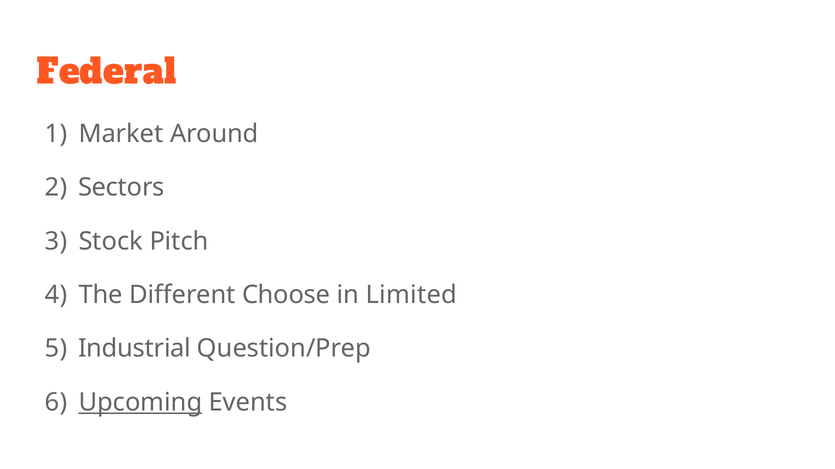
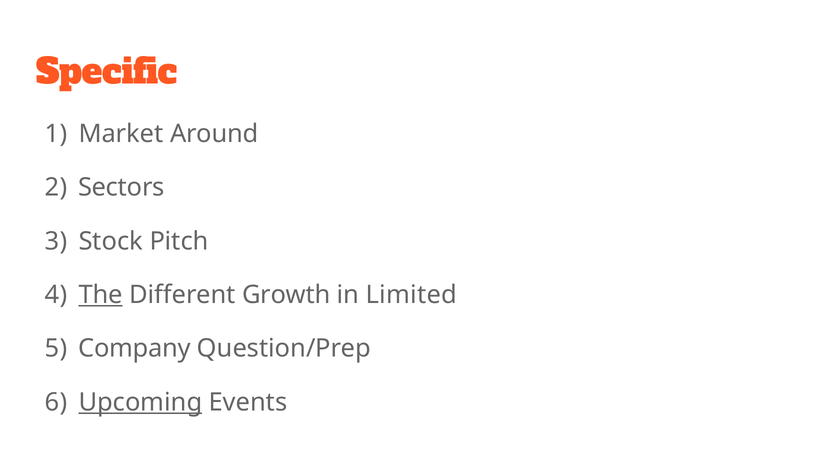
Federal: Federal -> Specific (107, 72)
The underline: none -> present (101, 295)
Choose: Choose -> Growth (286, 295)
Industrial: Industrial -> Company (135, 349)
